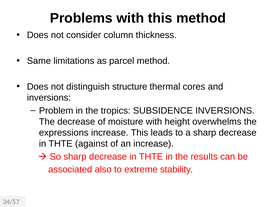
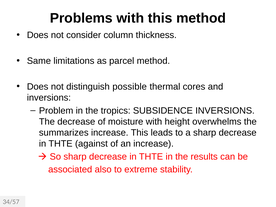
structure: structure -> possible (130, 87)
expressions: expressions -> summarizes (64, 133)
